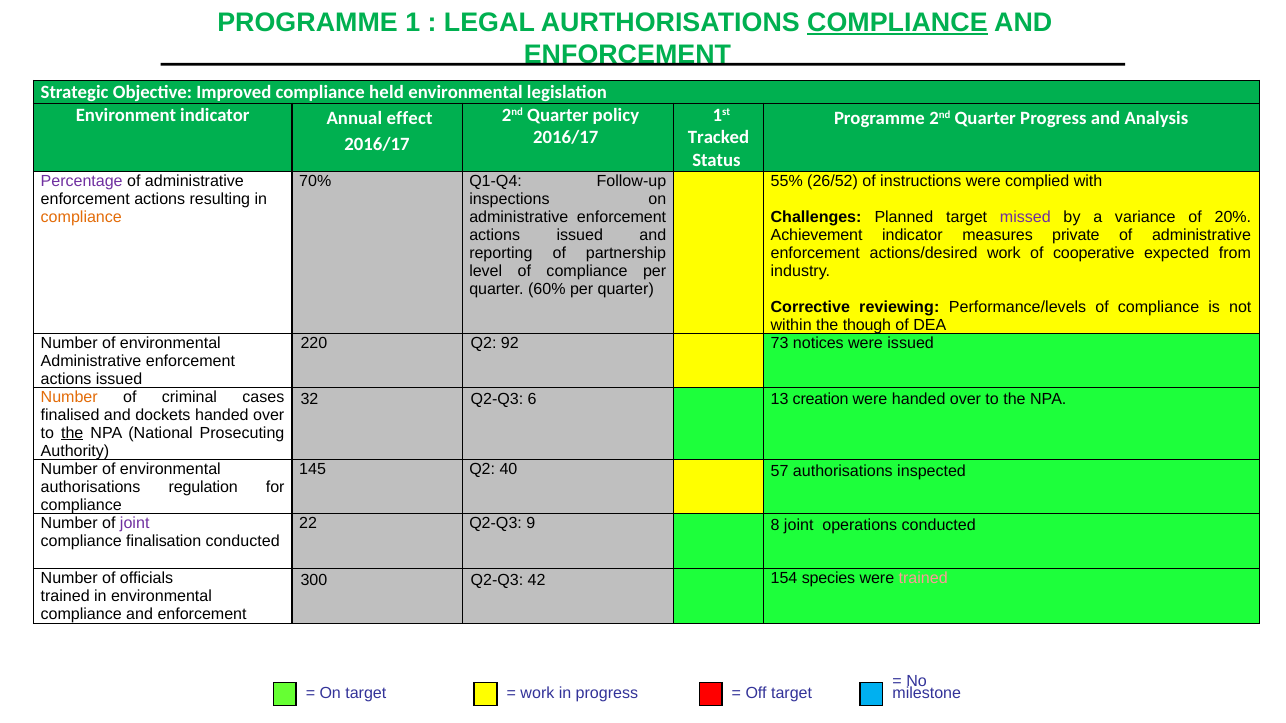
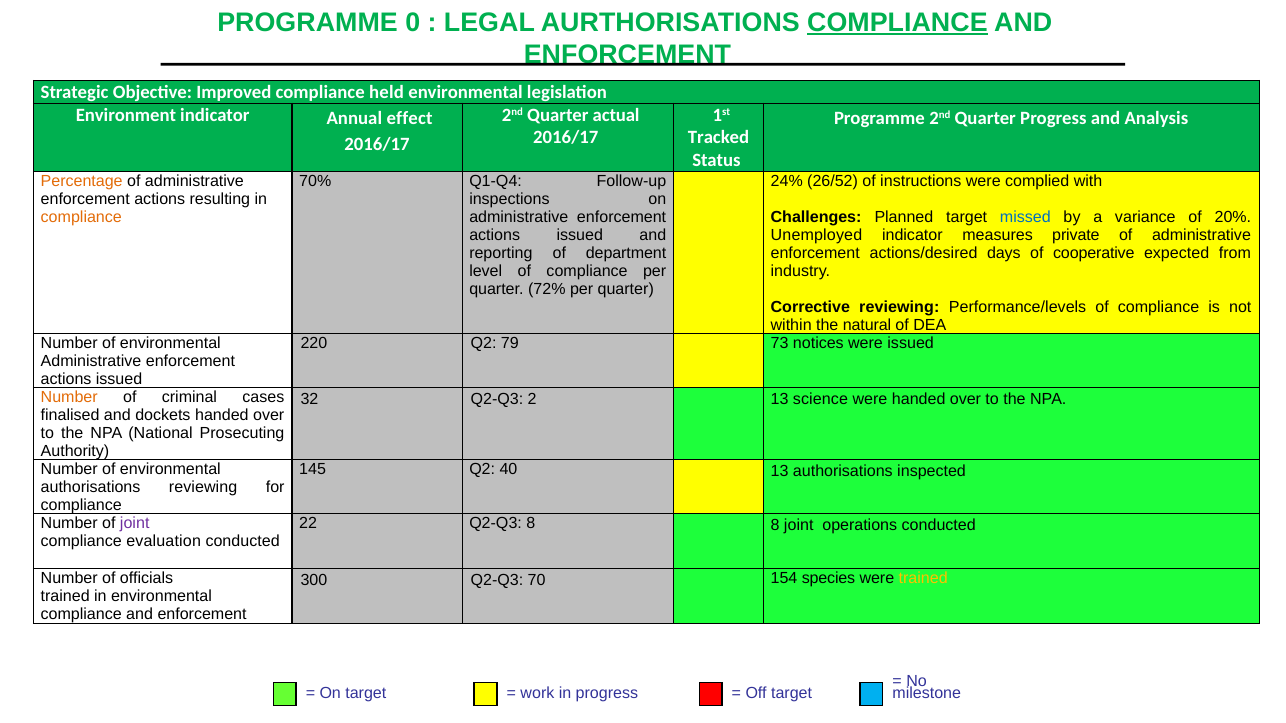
1: 1 -> 0 (413, 22)
policy: policy -> actual (616, 115)
Percentage colour: purple -> orange (82, 181)
55%: 55% -> 24% (787, 181)
missed colour: purple -> blue (1025, 217)
Achievement: Achievement -> Unemployed (816, 235)
partnership: partnership -> department (626, 253)
actions/desired work: work -> days (1004, 253)
60%: 60% -> 72% (547, 289)
though: though -> natural (867, 325)
92: 92 -> 79 (510, 343)
6: 6 -> 2 (532, 400)
creation: creation -> science (821, 400)
the underline: present -> none (72, 433)
40 57: 57 -> 13 (780, 472)
authorisations regulation: regulation -> reviewing (203, 487)
Q2-Q3 9: 9 -> 8 (531, 523)
finalisation: finalisation -> evaluation (164, 541)
42: 42 -> 70 (537, 581)
trained colour: pink -> yellow (923, 578)
